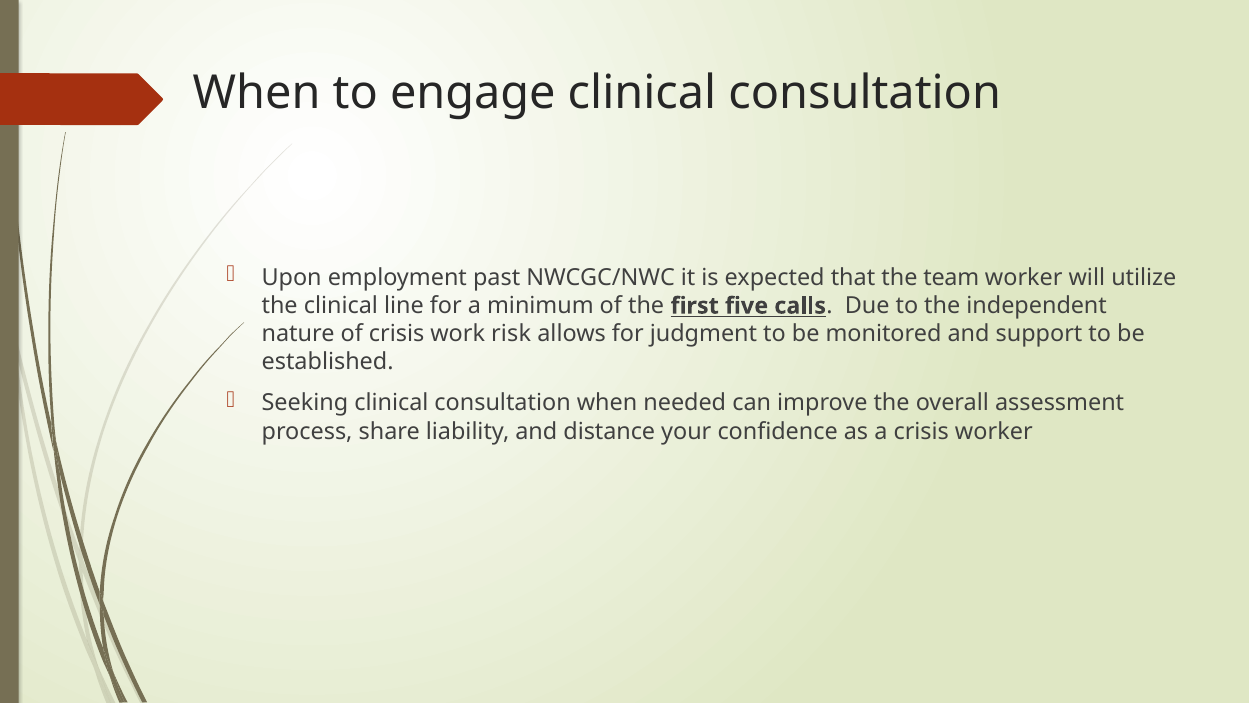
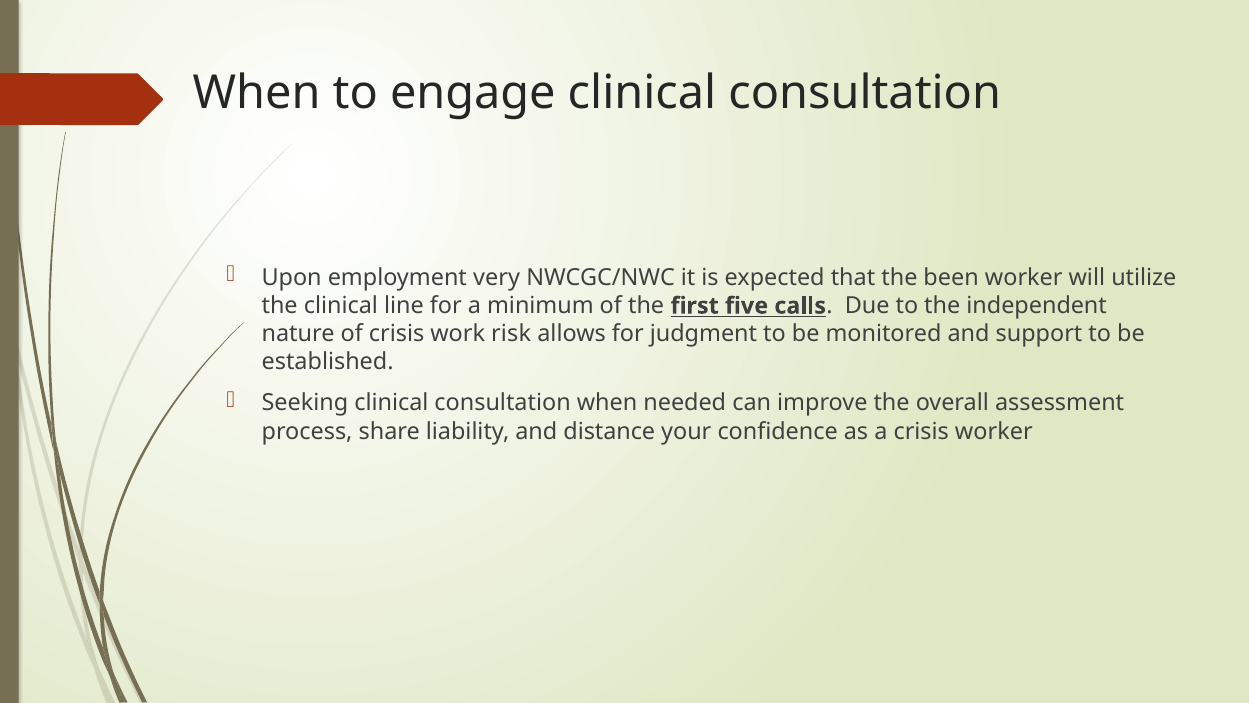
past: past -> very (497, 278)
team: team -> been (951, 278)
